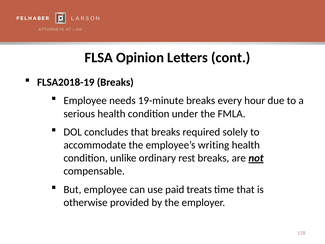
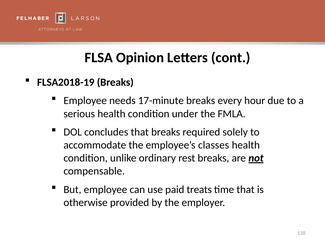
19-minute: 19-minute -> 17-minute (161, 101)
writing: writing -> classes (214, 145)
